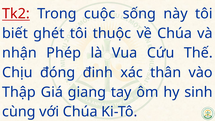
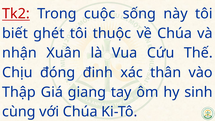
Phép: Phép -> Xuân (64, 53)
